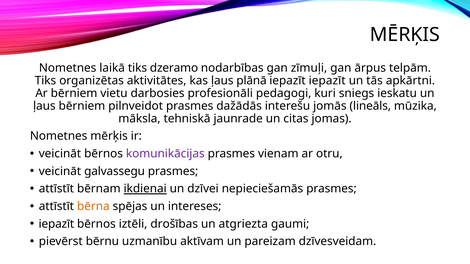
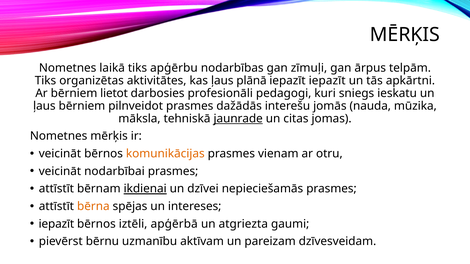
dzeramo: dzeramo -> apģērbu (174, 68)
vietu: vietu -> lietot (114, 93)
lineāls: lineāls -> nauda (370, 106)
jaunrade underline: none -> present (238, 119)
komunikācijas colour: purple -> orange (165, 154)
galvassegu: galvassegu -> nodarbībai (114, 171)
drošības: drošības -> apģērbā (174, 224)
